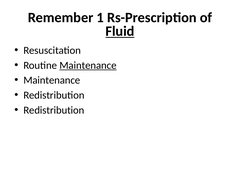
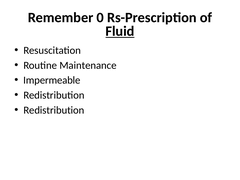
1: 1 -> 0 (100, 17)
Maintenance underline: present -> none (88, 65)
Maintenance: Maintenance -> Impermeable (52, 80)
